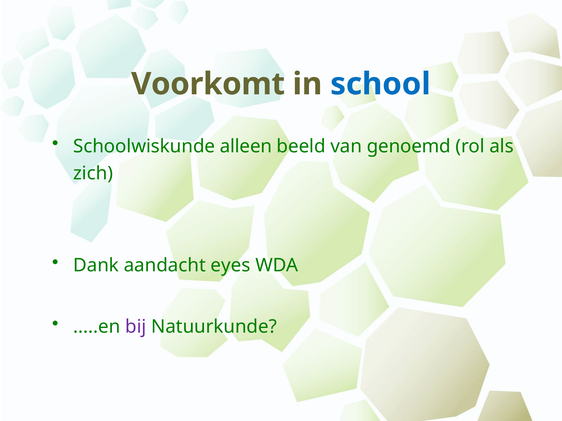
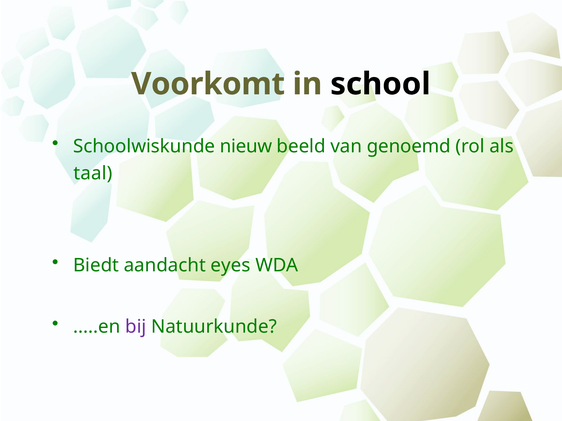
school colour: blue -> black (380, 84)
alleen: alleen -> nieuw (246, 147)
zich: zich -> taal (93, 174)
Dank: Dank -> Biedt (96, 266)
